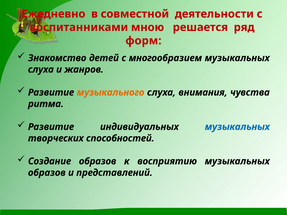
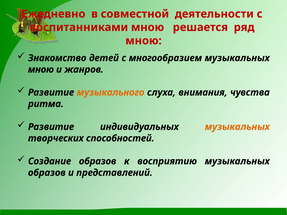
форм: форм -> мною (143, 41)
слуха: слуха -> мною (41, 70)
музыкальных colour: blue -> orange (237, 127)
